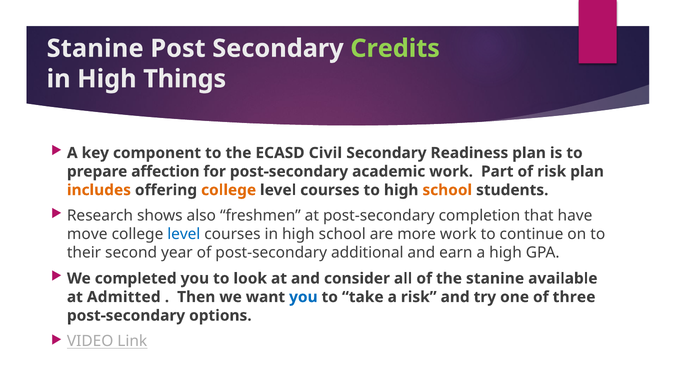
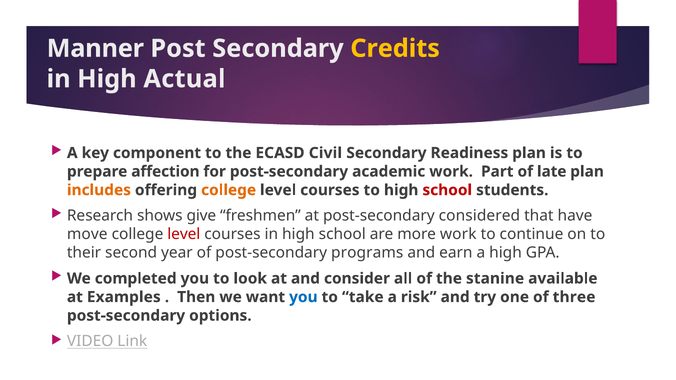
Stanine: Stanine -> Manner (95, 49)
Credits colour: light green -> yellow (395, 49)
Things: Things -> Actual (184, 79)
of risk: risk -> late (552, 172)
school colour: orange -> red (447, 190)
also: also -> give (201, 216)
completion: completion -> considered (479, 216)
level colour: blue -> red (184, 234)
additional: additional -> programs (367, 253)
Admitted: Admitted -> Examples (124, 297)
